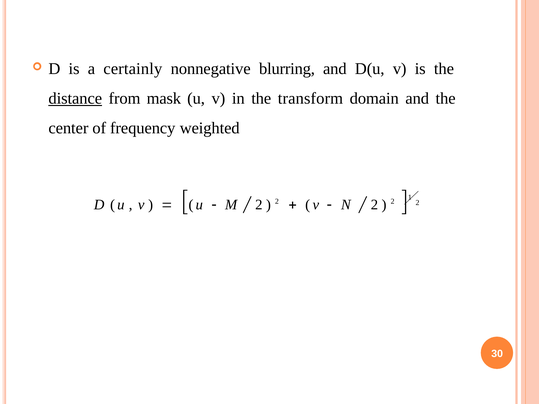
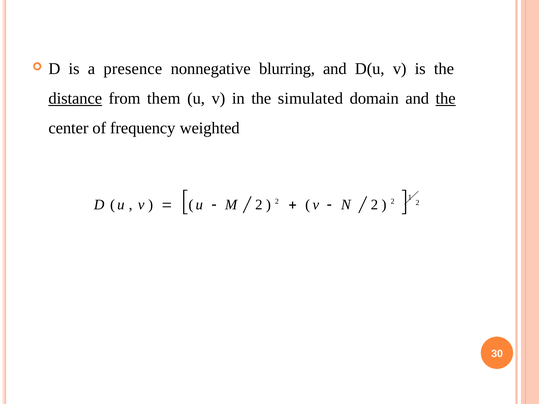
certainly: certainly -> presence (133, 69)
mask: mask -> them (164, 99)
transform: transform -> simulated (310, 99)
the underline: none -> present (446, 99)
